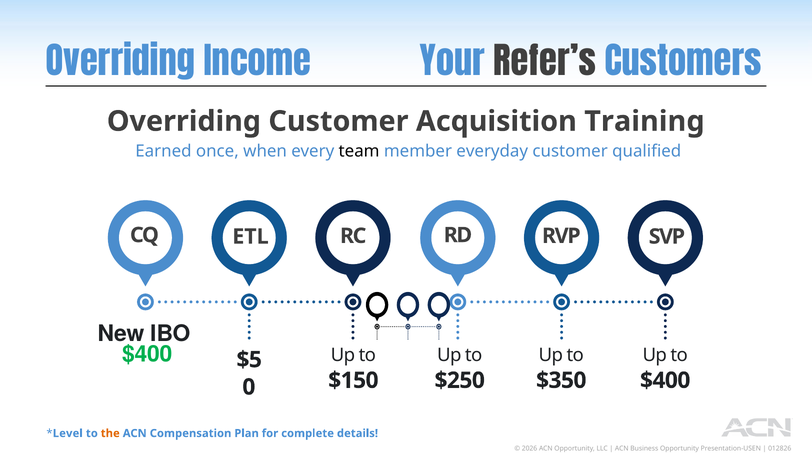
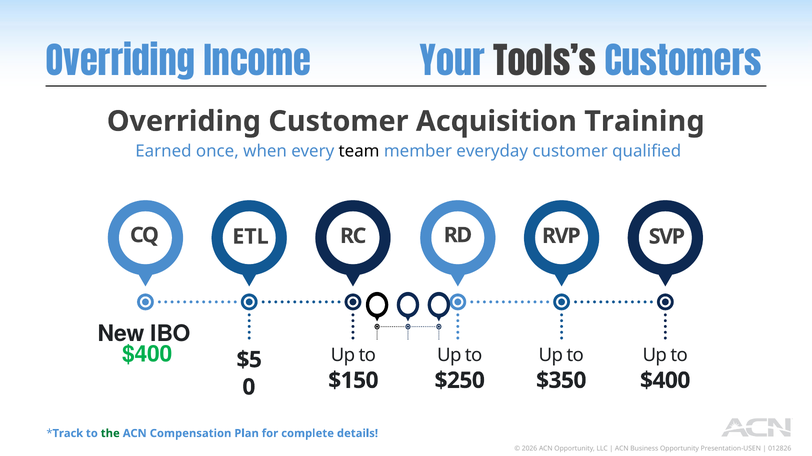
Refer’s: Refer’s -> Tools’s (545, 63)
Level: Level -> Track (68, 434)
the colour: orange -> green (110, 434)
